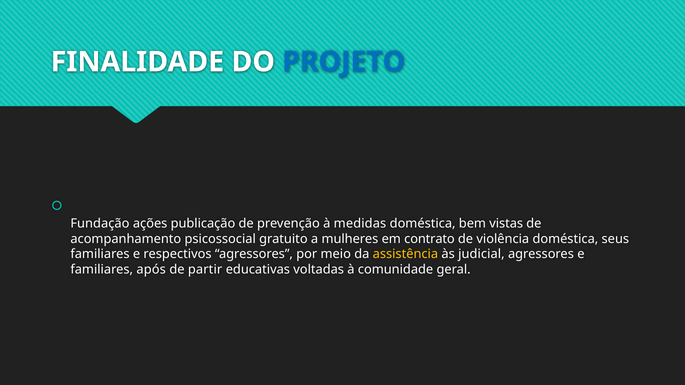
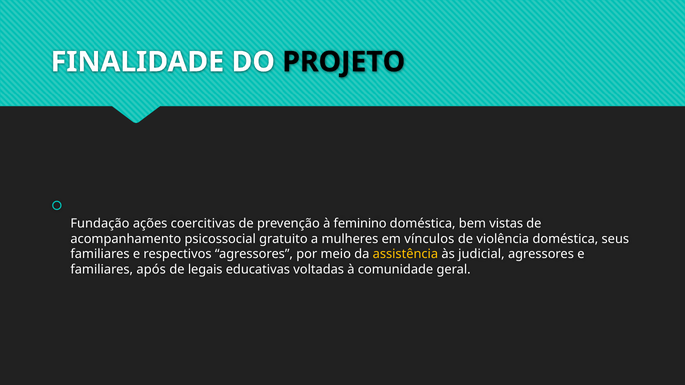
PROJETO colour: blue -> black (344, 62)
publicação: publicação -> coercitivas (203, 224)
medidas: medidas -> feminino (360, 224)
contrato: contrato -> vínculos (429, 239)
partir: partir -> legais (205, 270)
